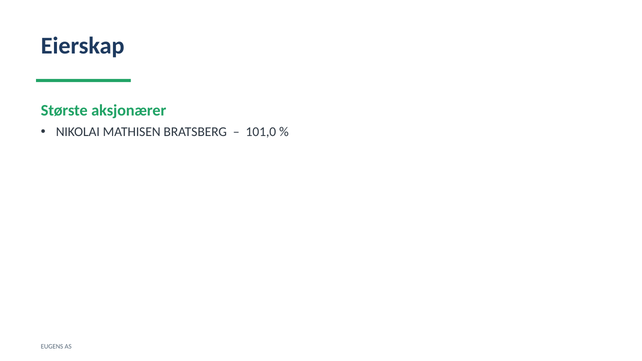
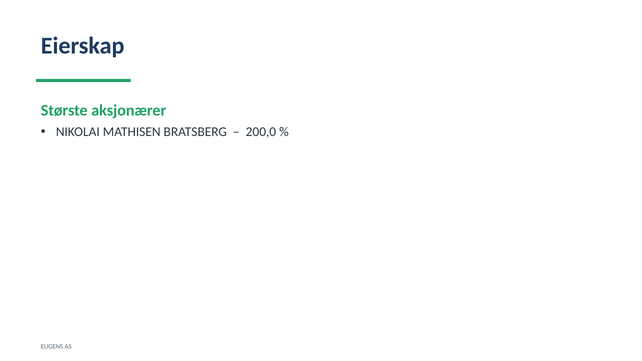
101,0: 101,0 -> 200,0 (261, 132)
